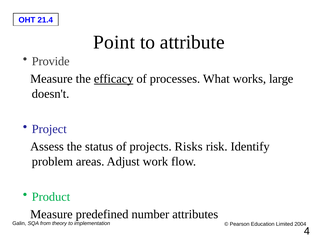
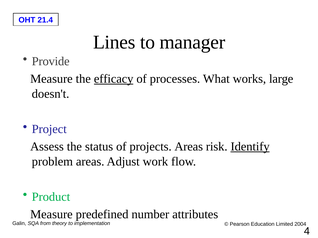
Point: Point -> Lines (114, 42)
attribute: attribute -> manager (192, 42)
projects Risks: Risks -> Areas (189, 147)
Identify underline: none -> present (250, 147)
